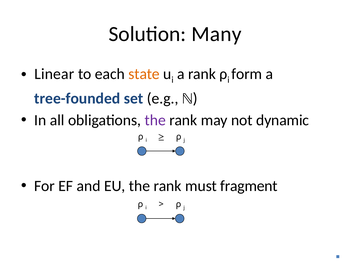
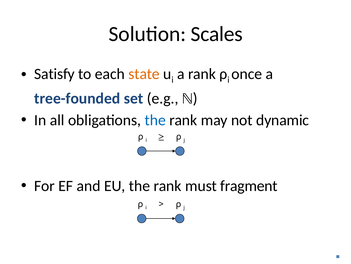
Many: Many -> Scales (217, 34)
Linear: Linear -> Satisfy (54, 74)
form: form -> once (247, 74)
the colour: purple -> blue (155, 120)
